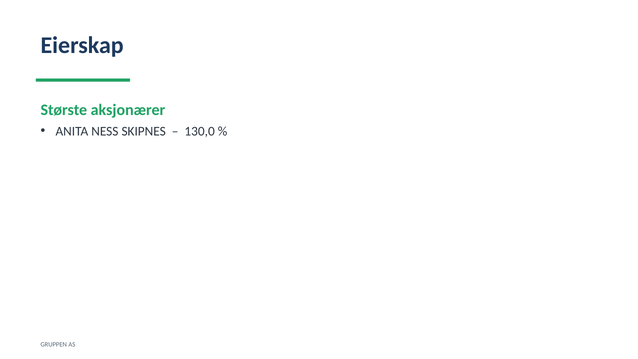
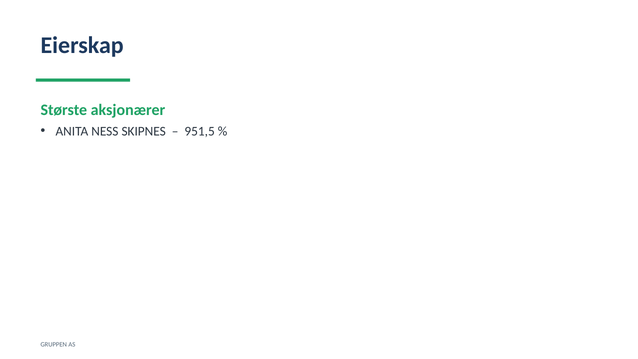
130,0: 130,0 -> 951,5 (200, 131)
